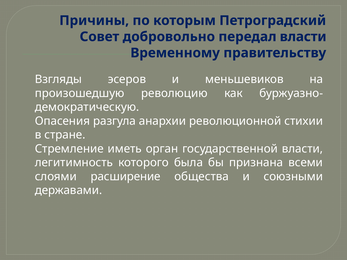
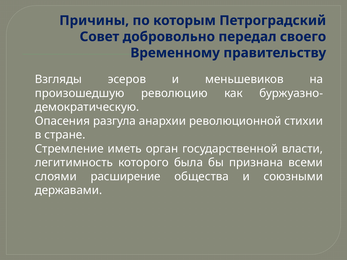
передал власти: власти -> своего (303, 37)
